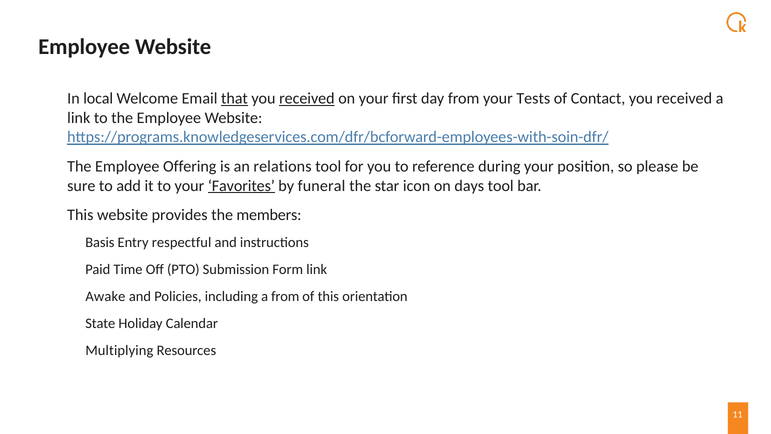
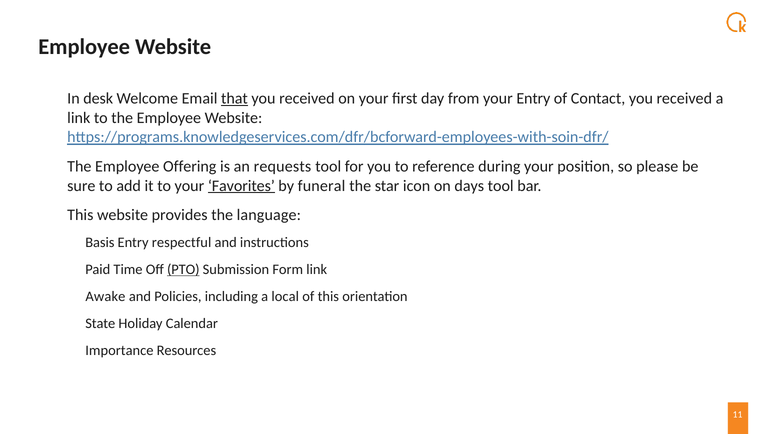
local: local -> desk (98, 98)
received underline: present -> none (307, 98)
your Tests: Tests -> Entry (533, 98)
relations: relations -> requests (282, 166)
members: members -> language (269, 215)
PTO underline: none -> present (183, 269)
a from: from -> local (285, 296)
Multiplying: Multiplying -> Importance (119, 350)
